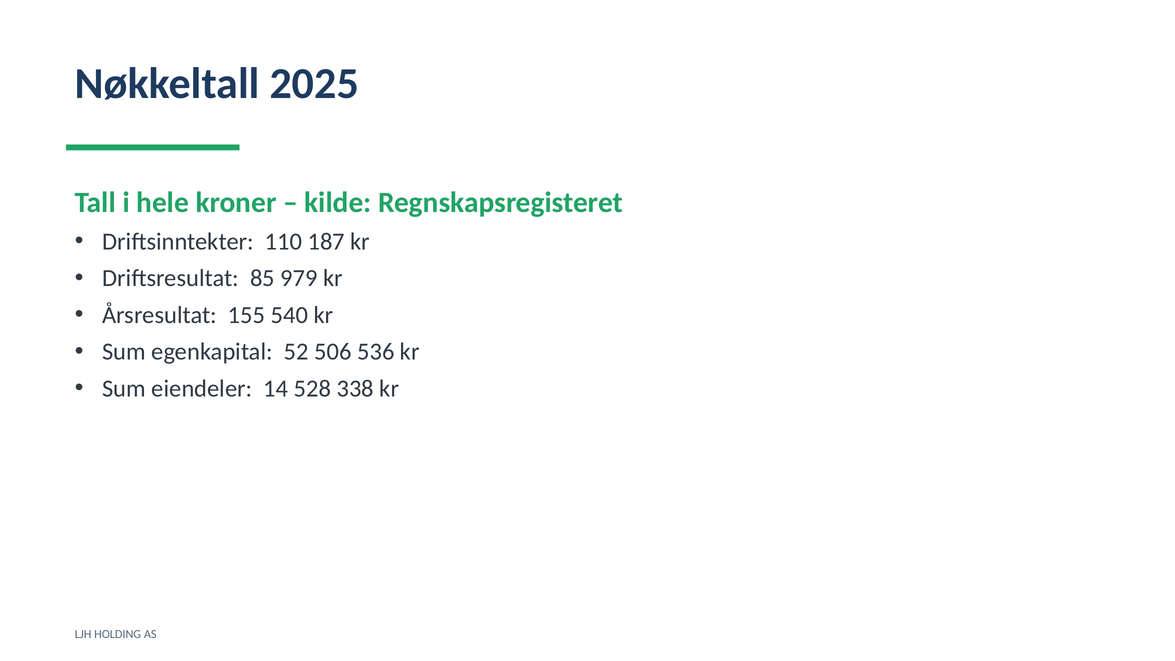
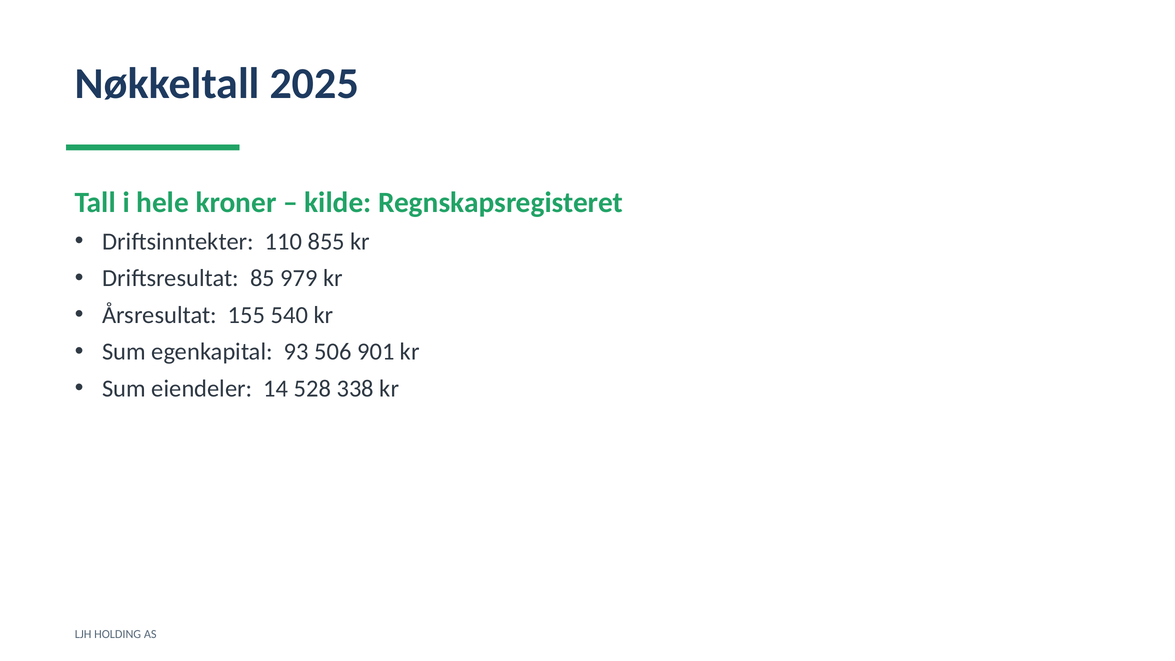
187: 187 -> 855 (326, 242)
52: 52 -> 93 (296, 352)
536: 536 -> 901 (376, 352)
